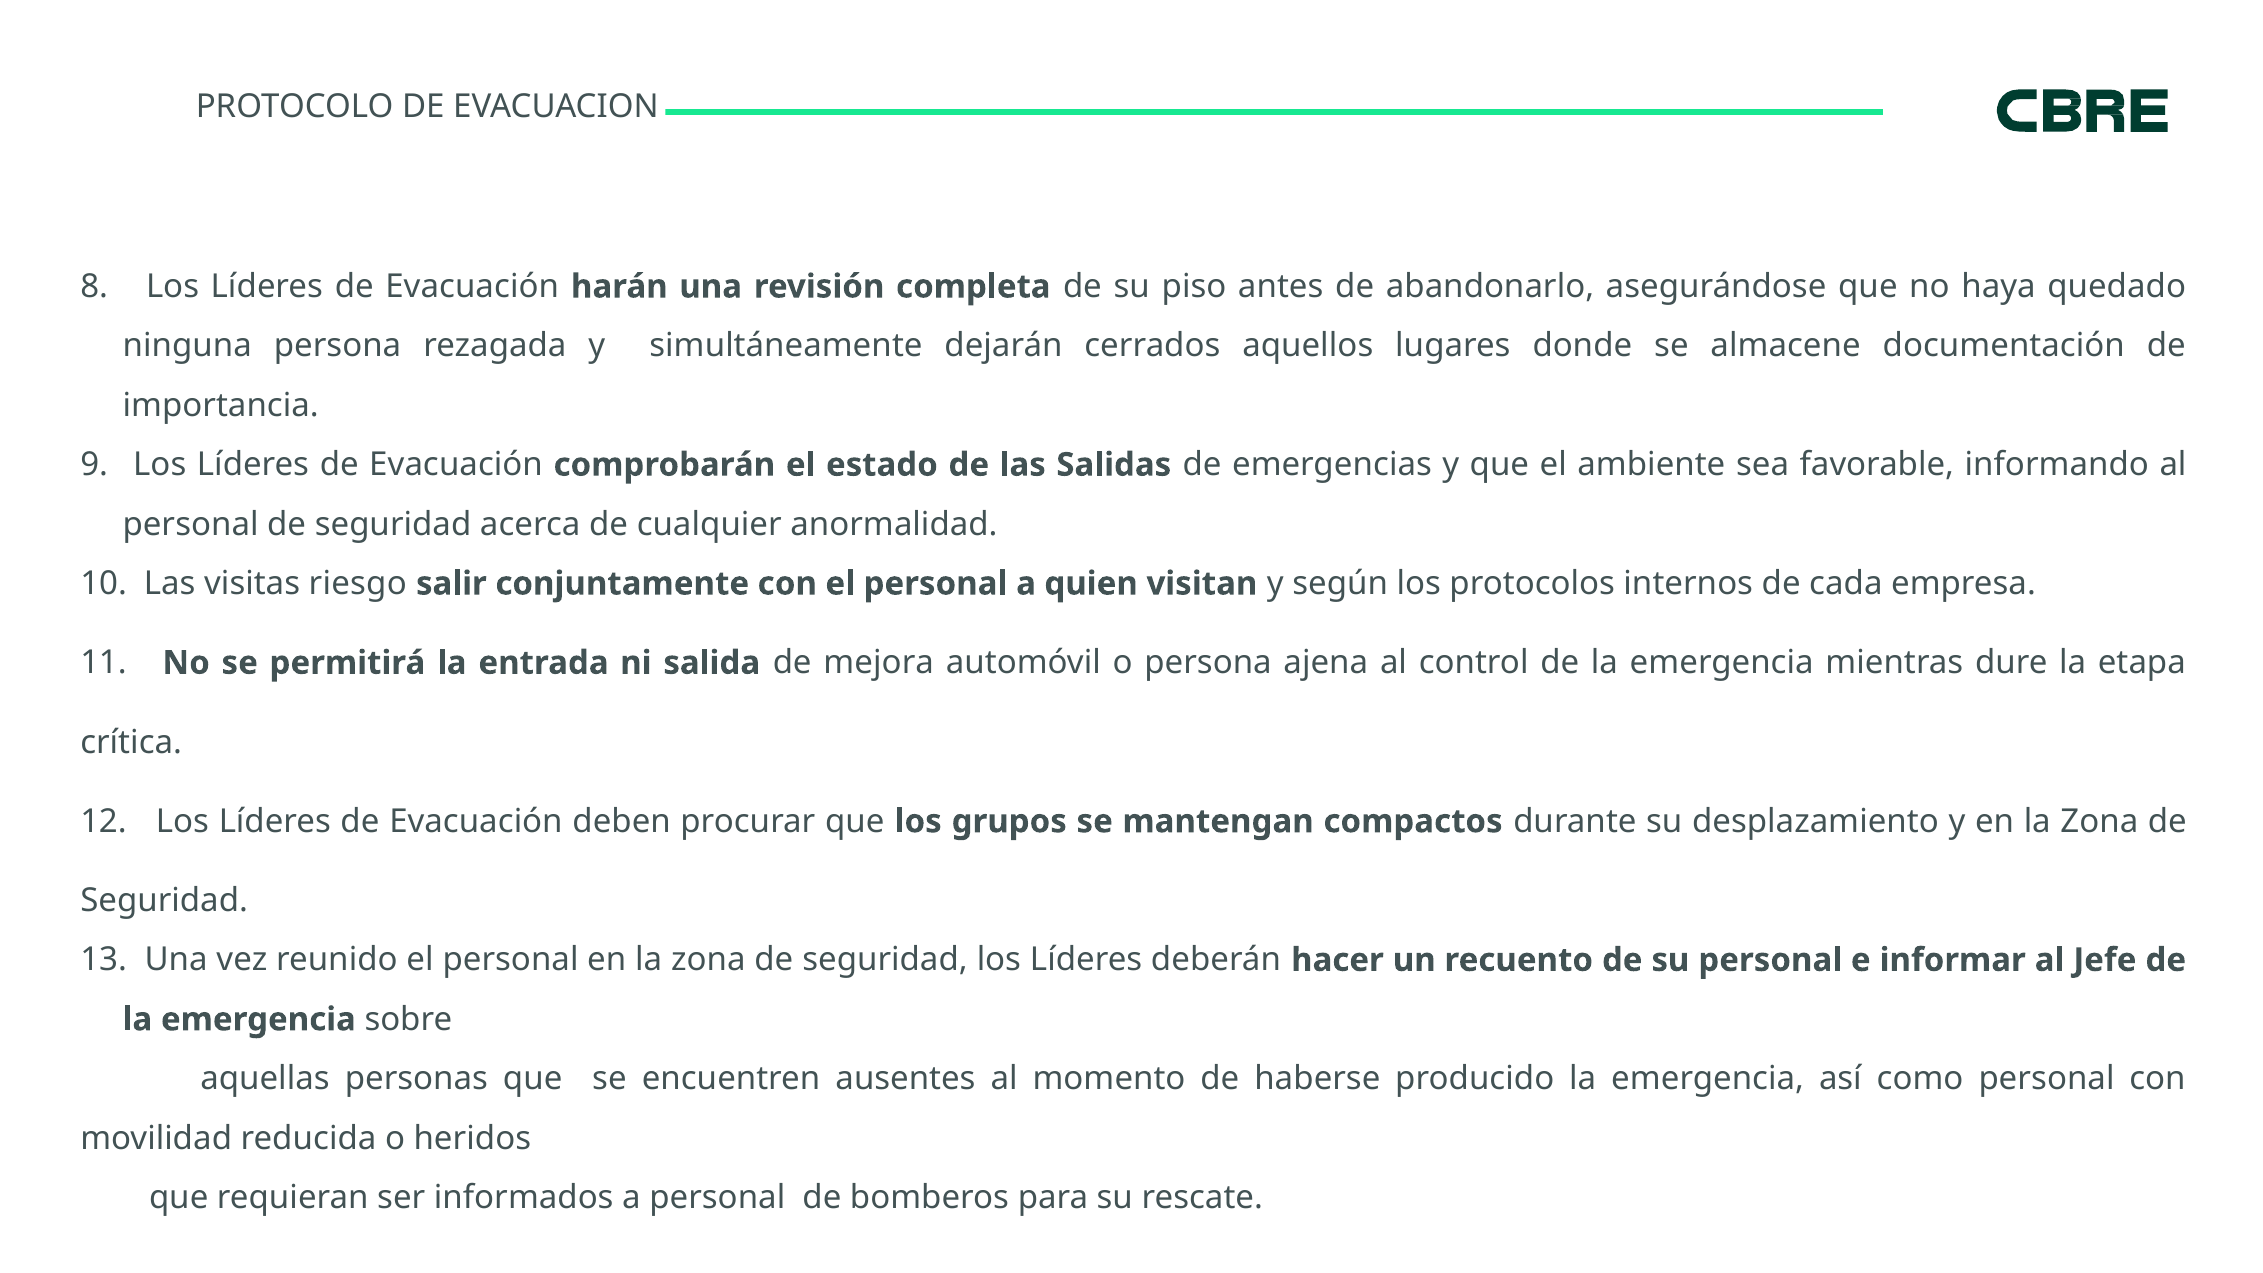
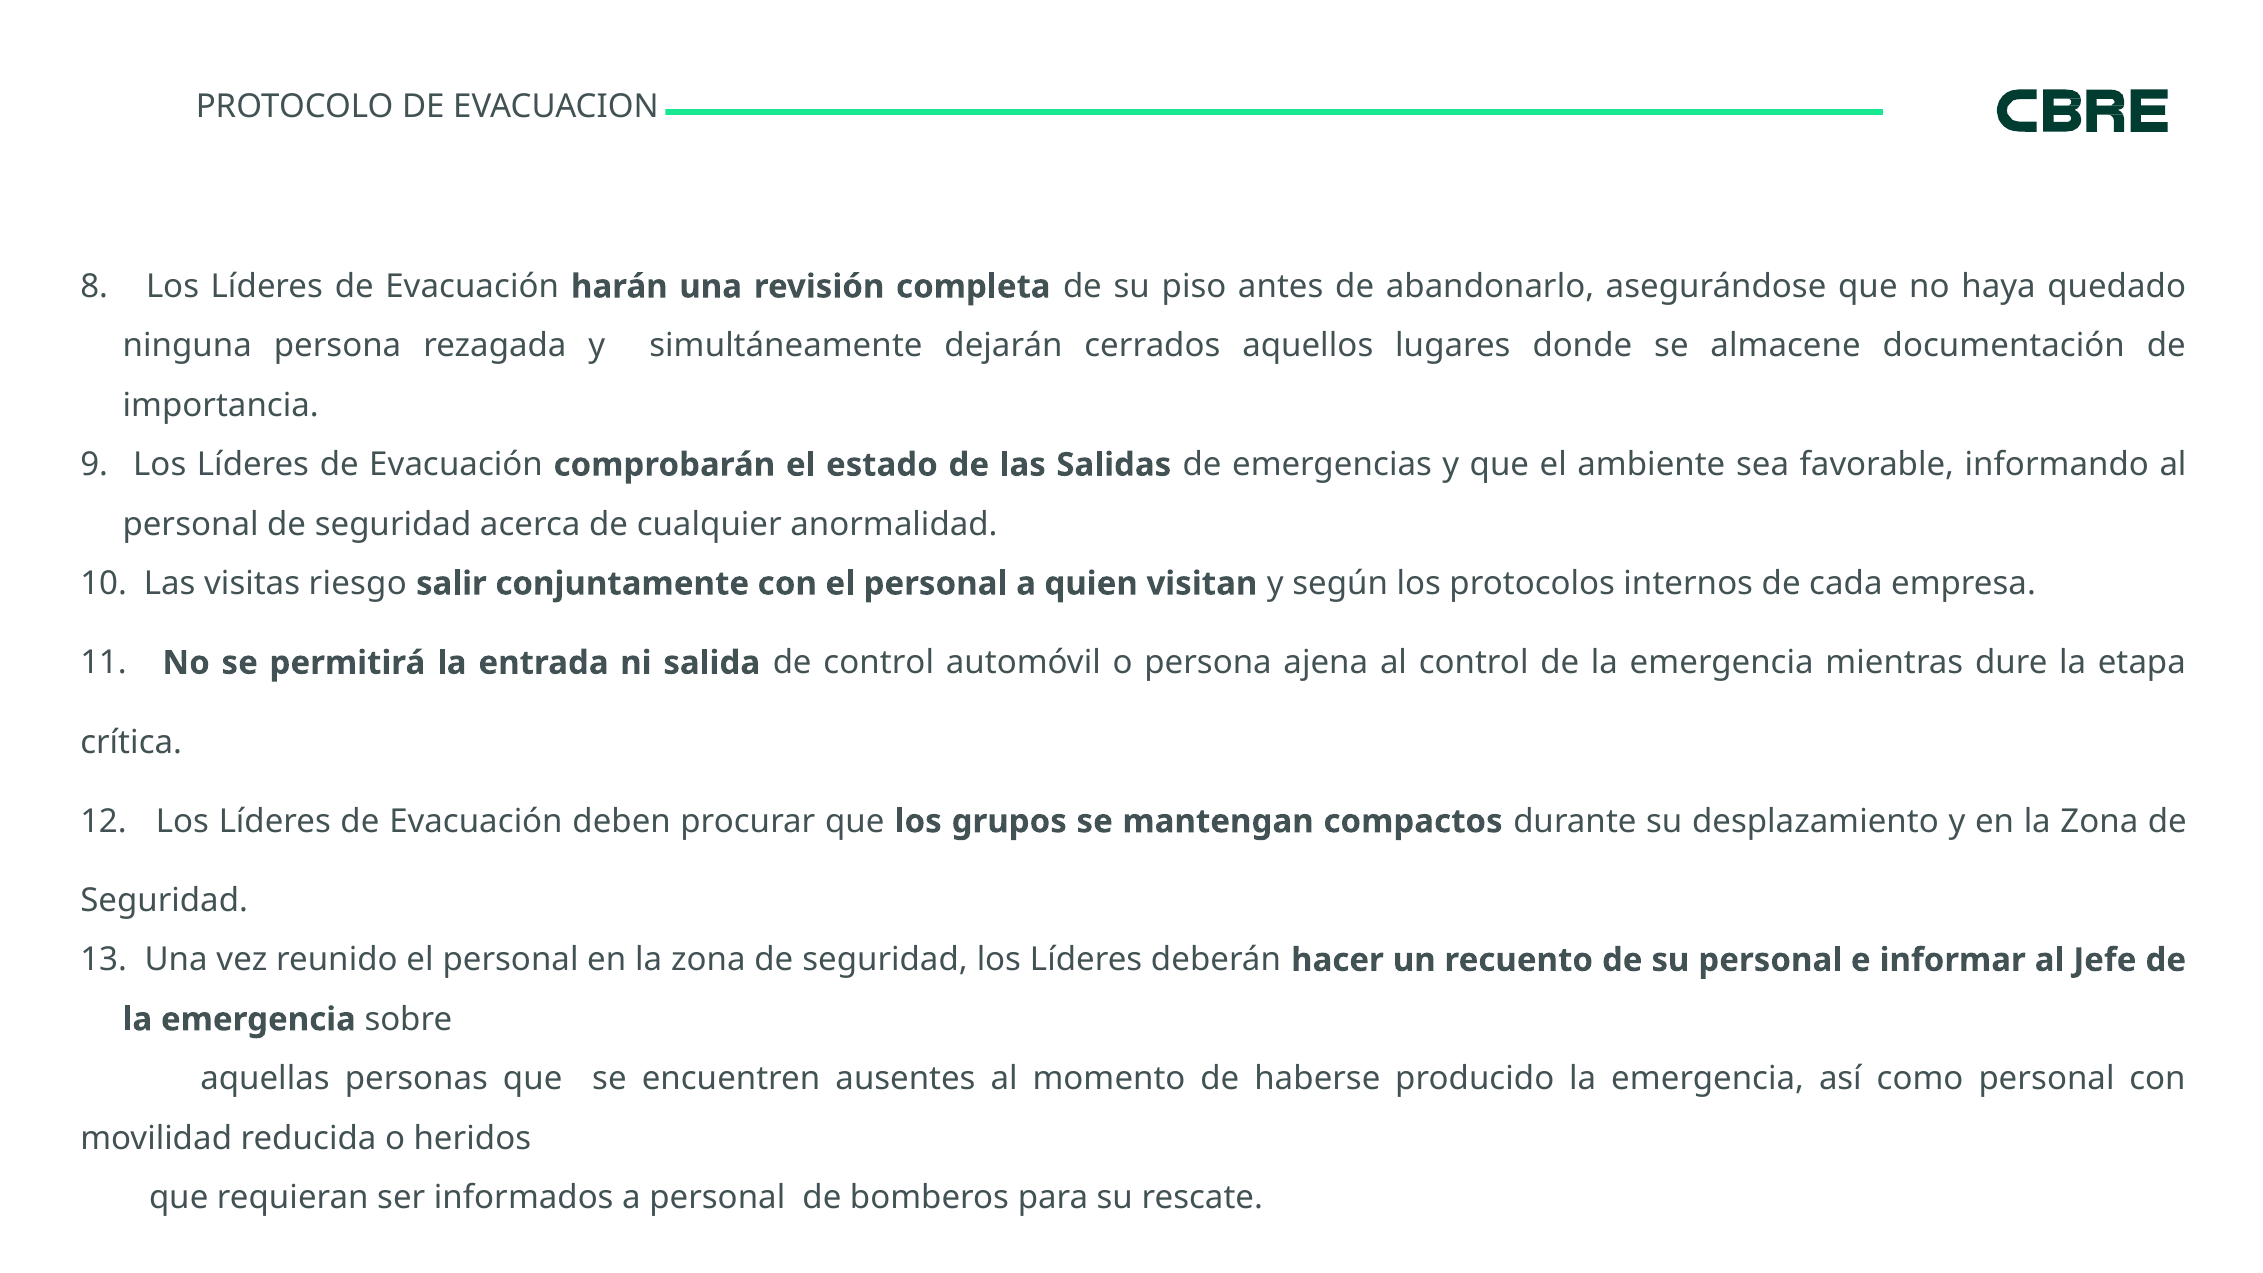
de mejora: mejora -> control (879, 663)
